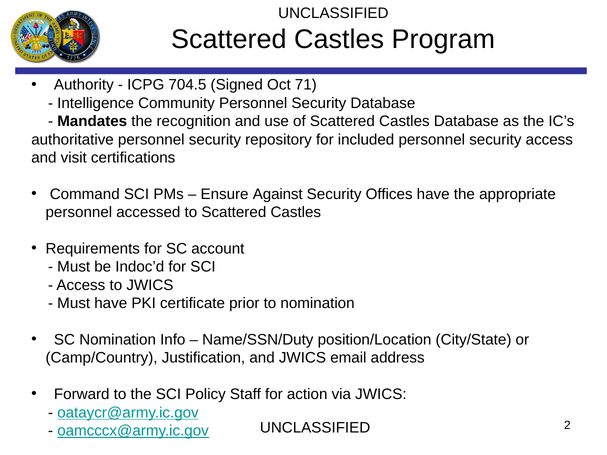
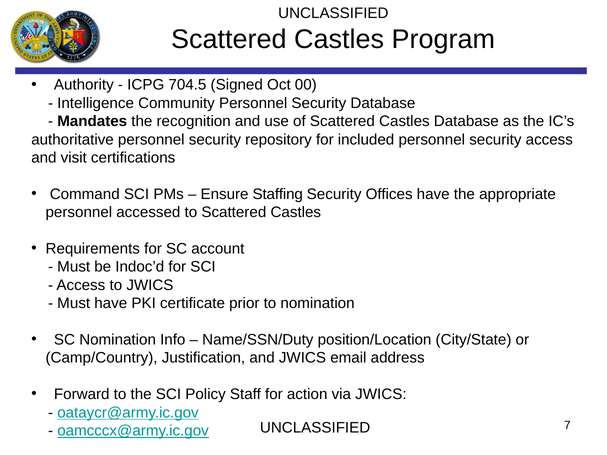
71: 71 -> 00 (306, 85)
Against: Against -> Staffing (278, 194)
2: 2 -> 7 (567, 426)
